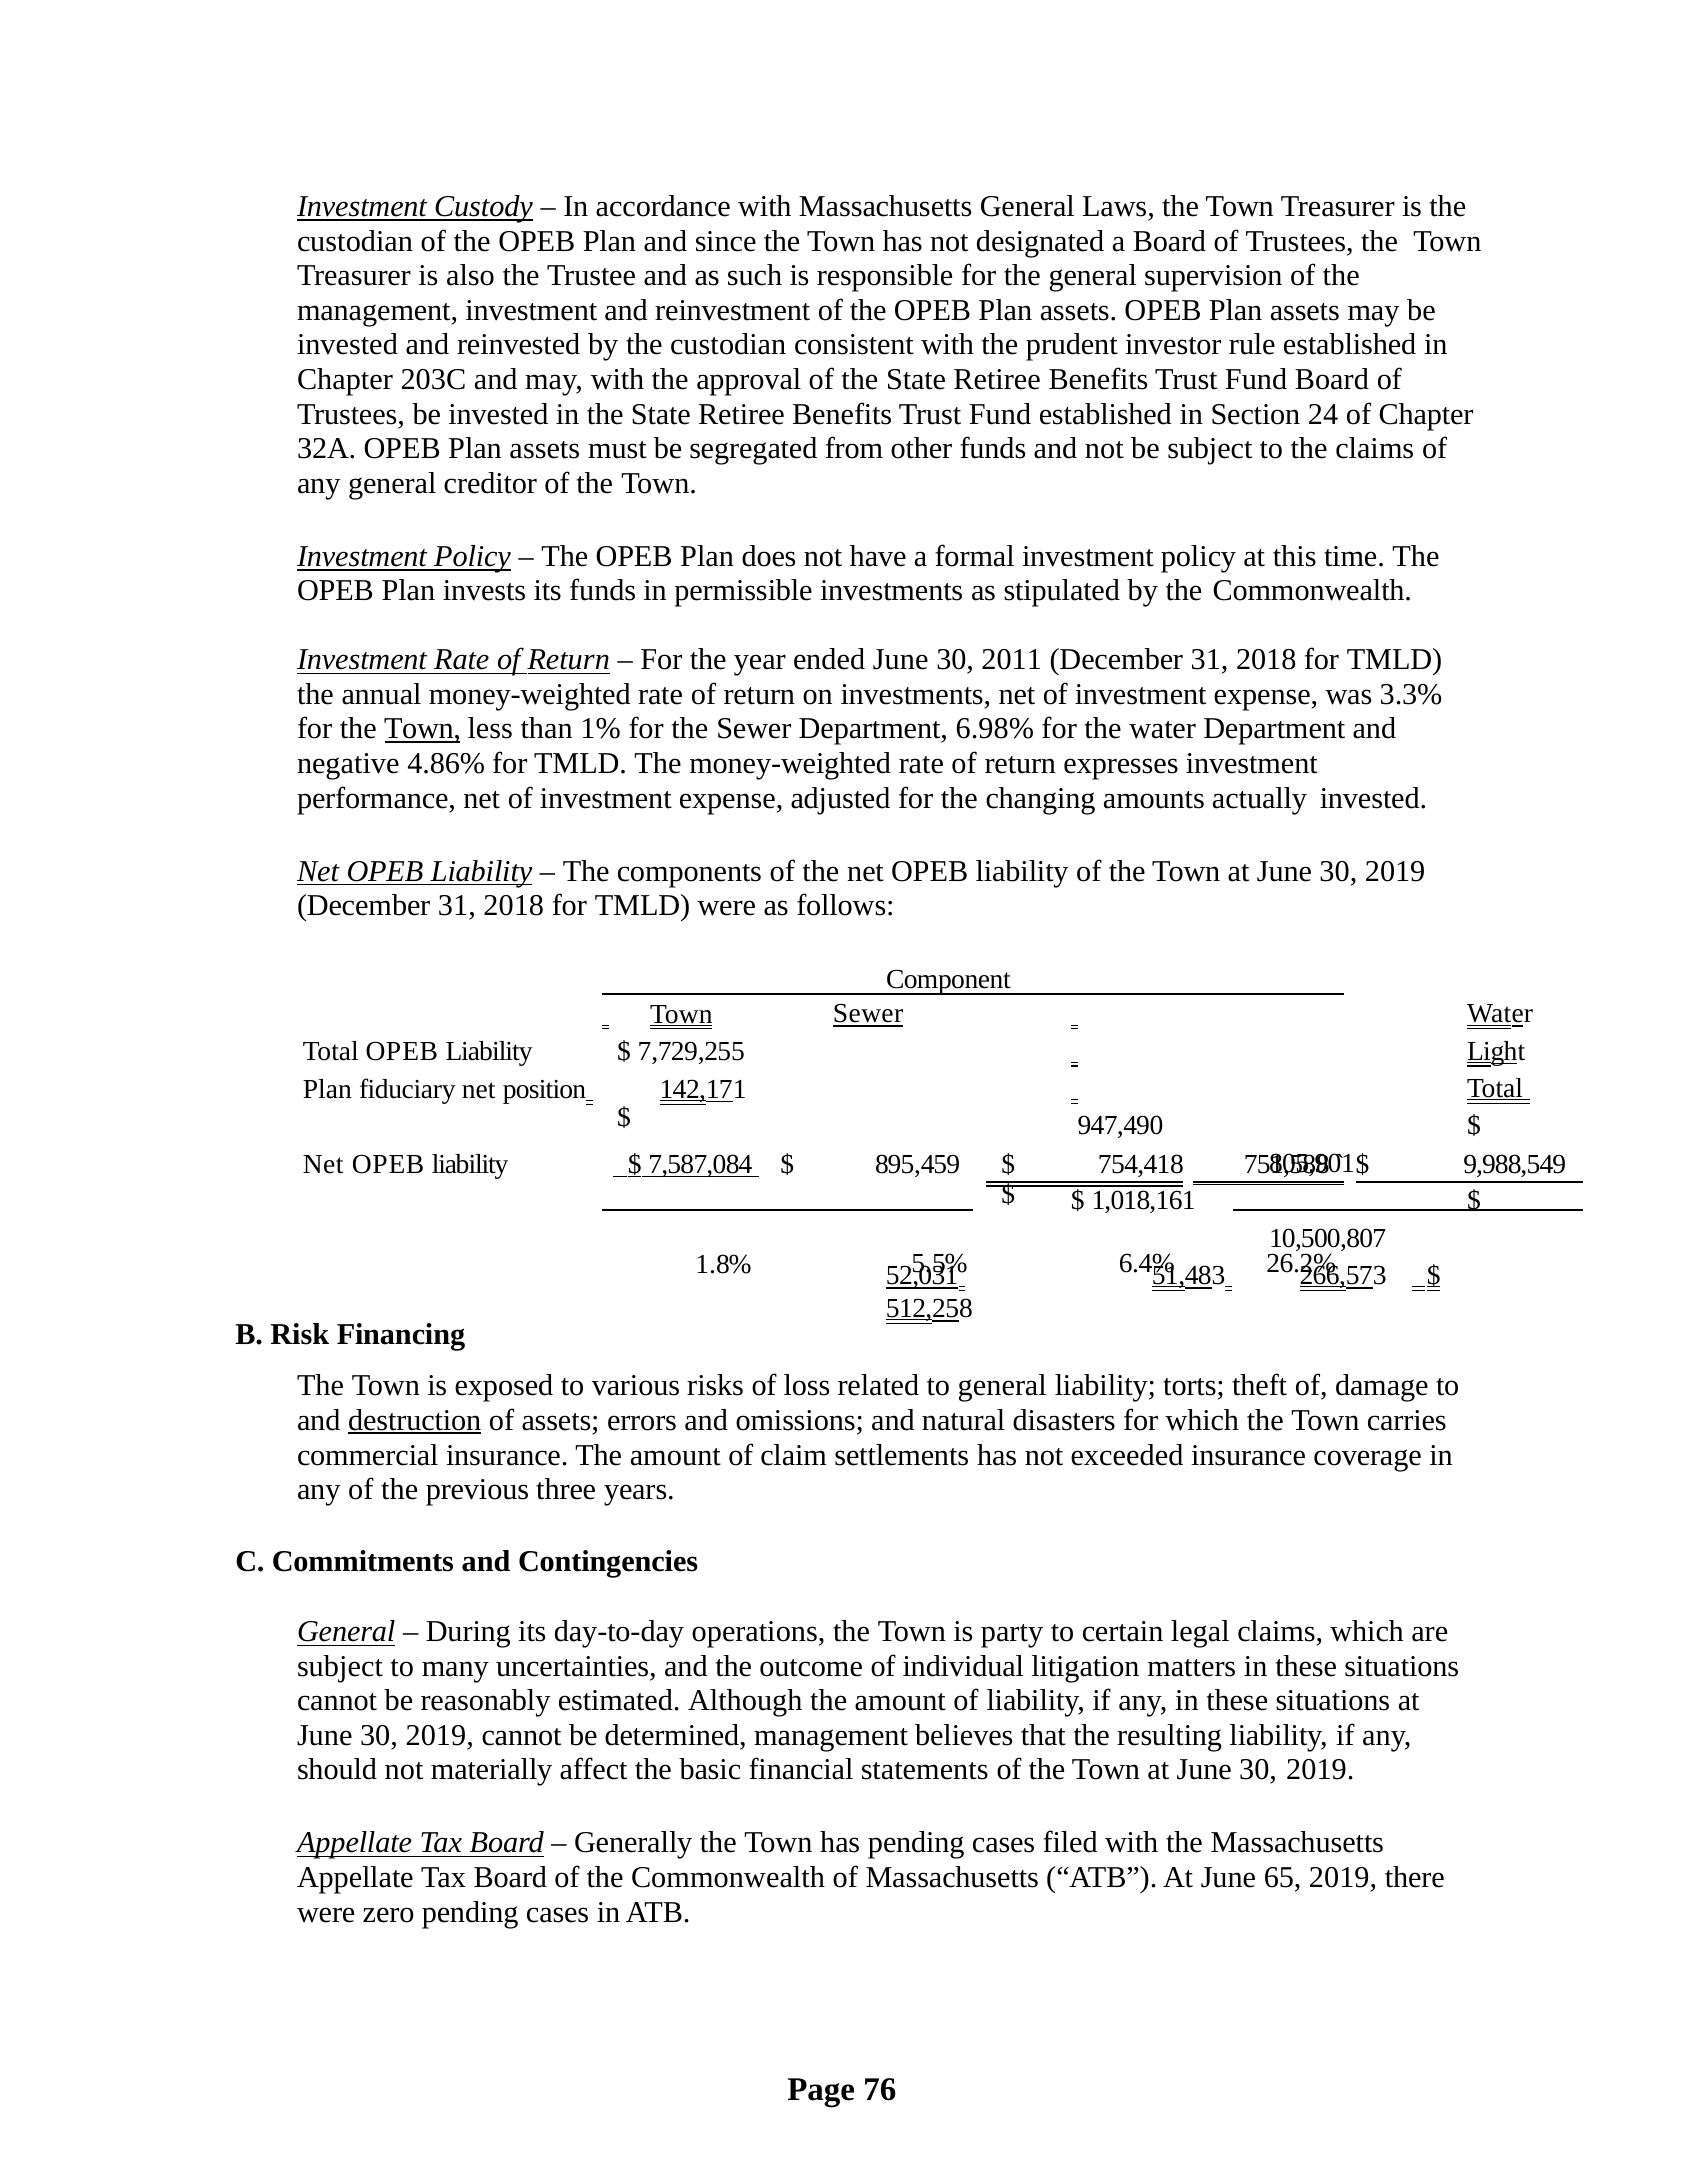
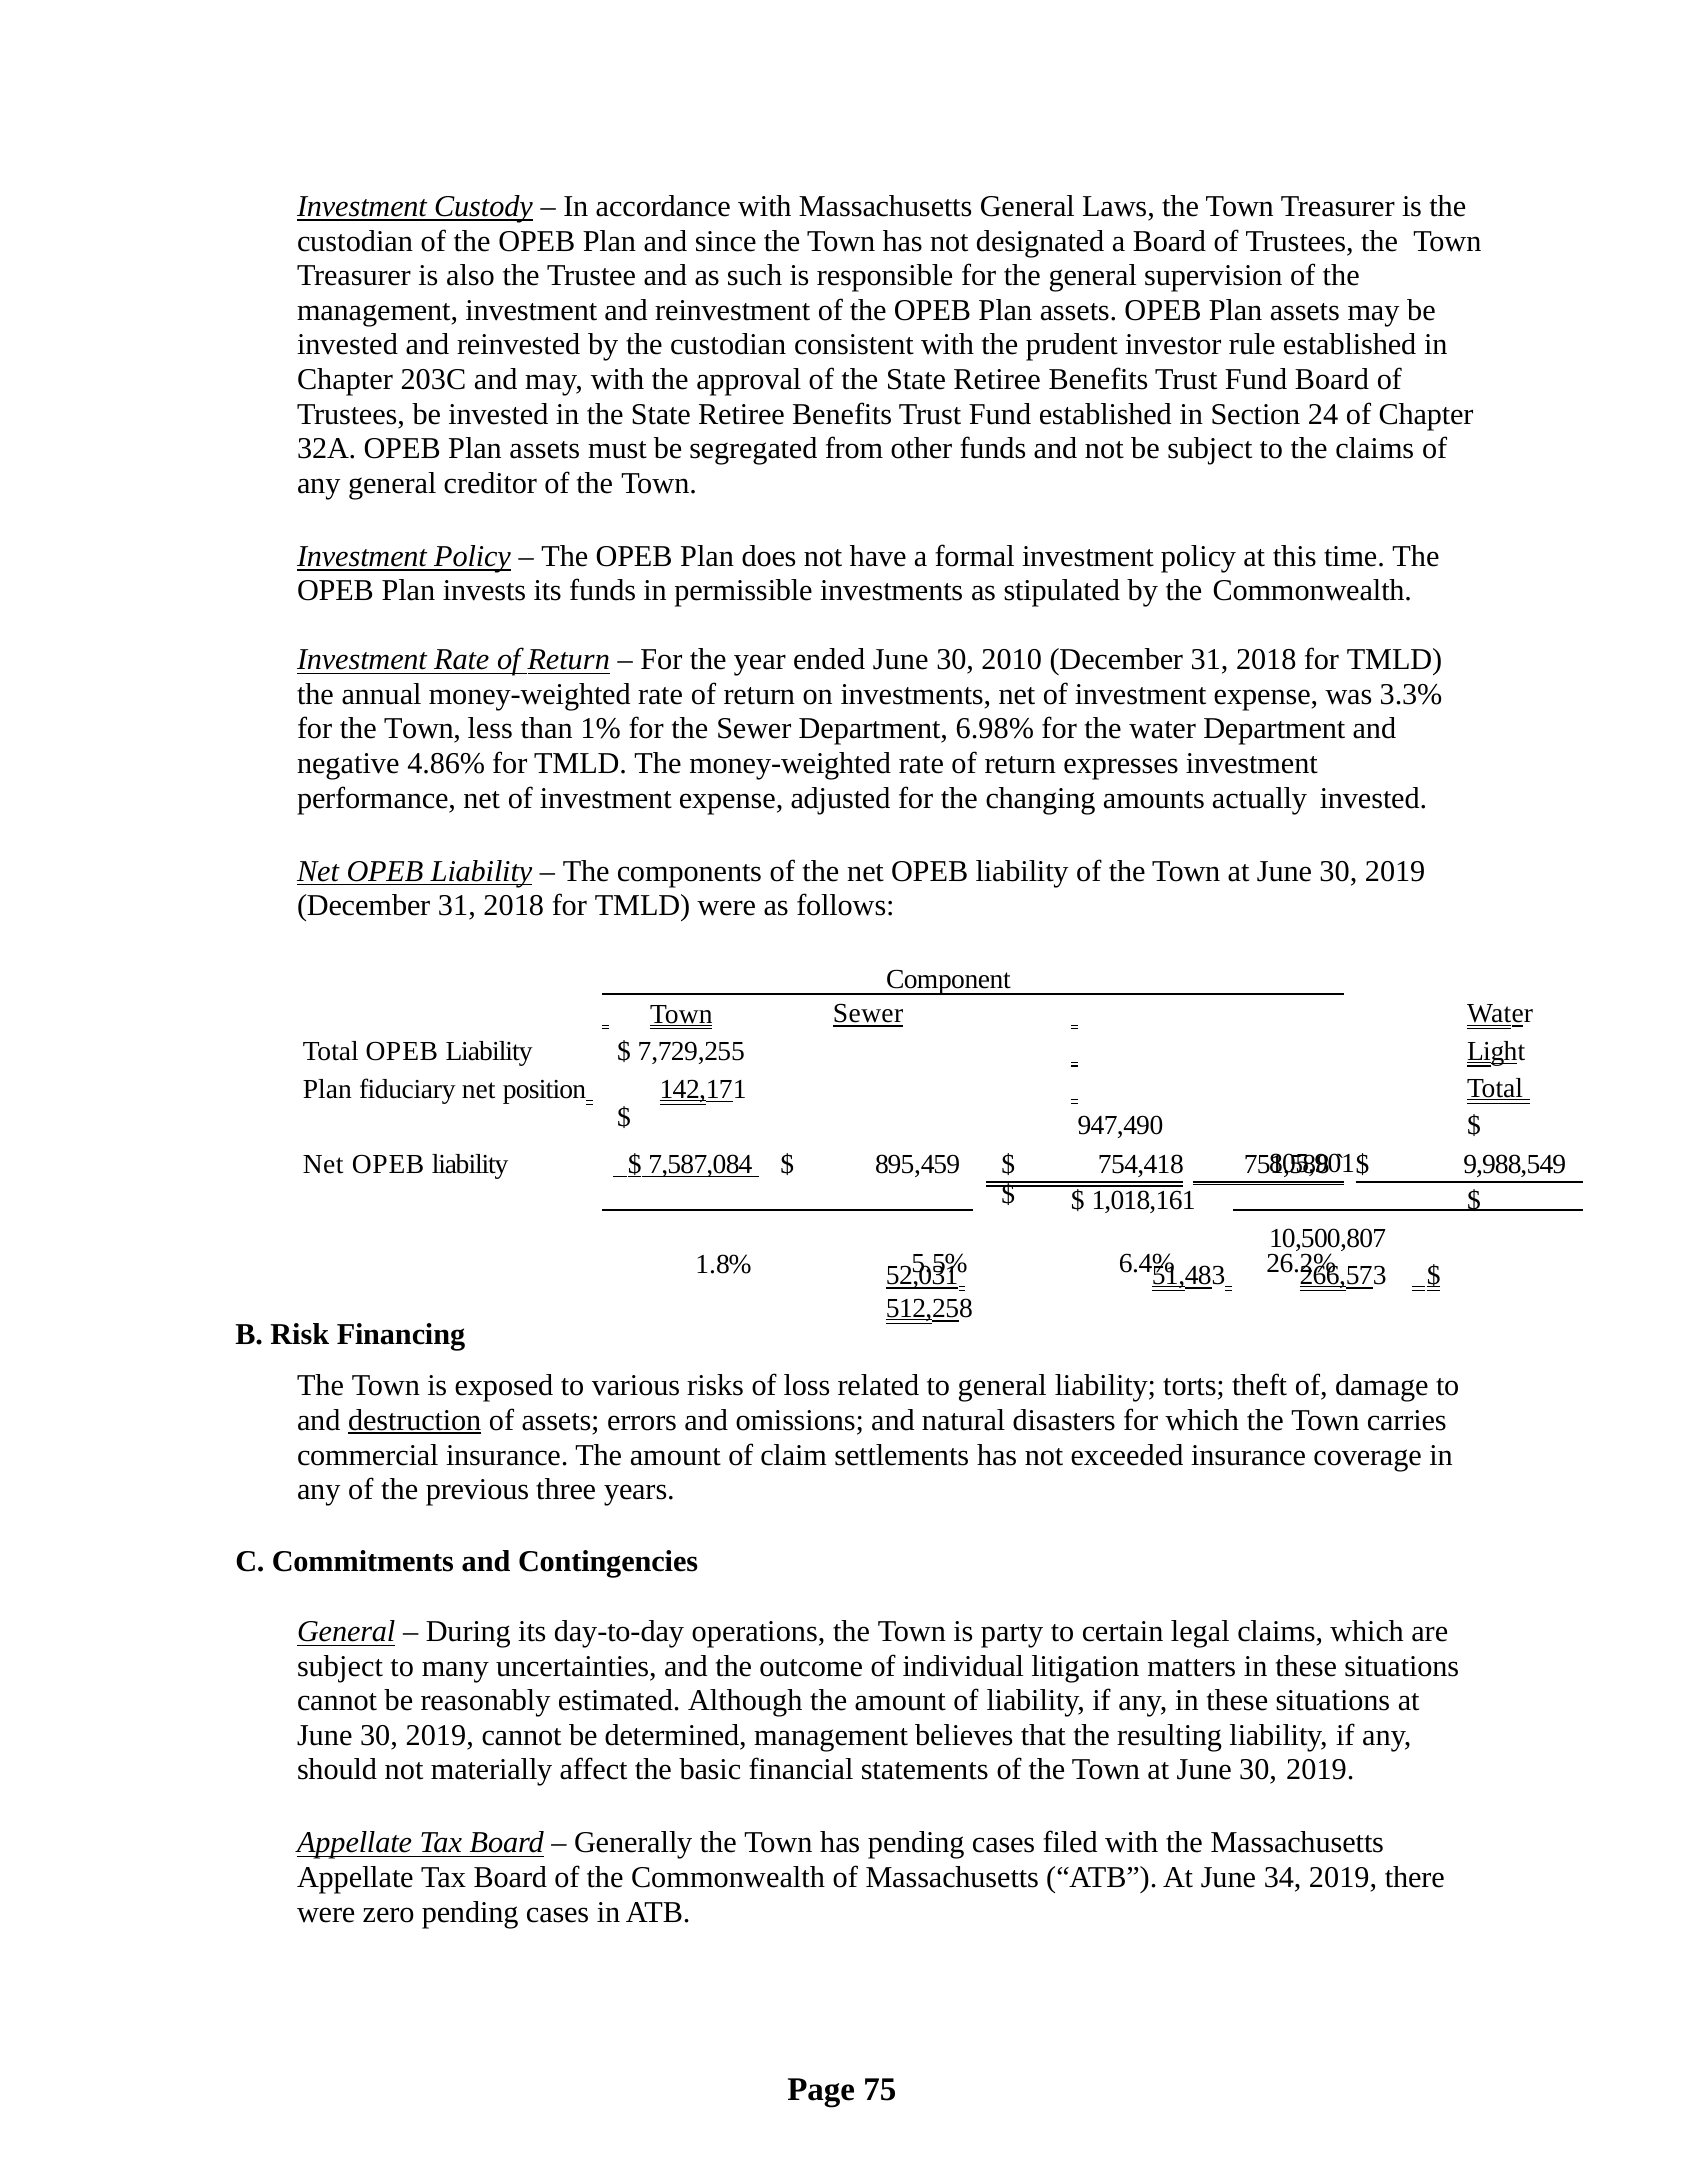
2011: 2011 -> 2010 (1012, 660)
Town underline: present -> none (422, 729)
65: 65 -> 34 (1283, 1878)
76: 76 -> 75 (880, 2090)
